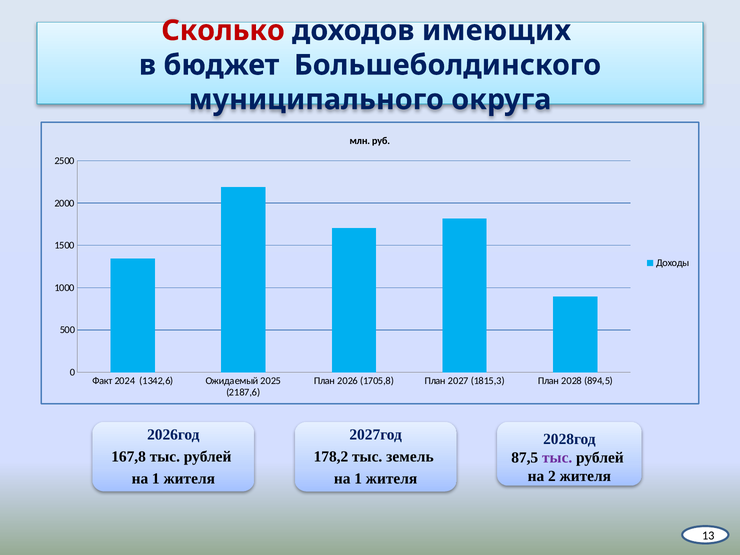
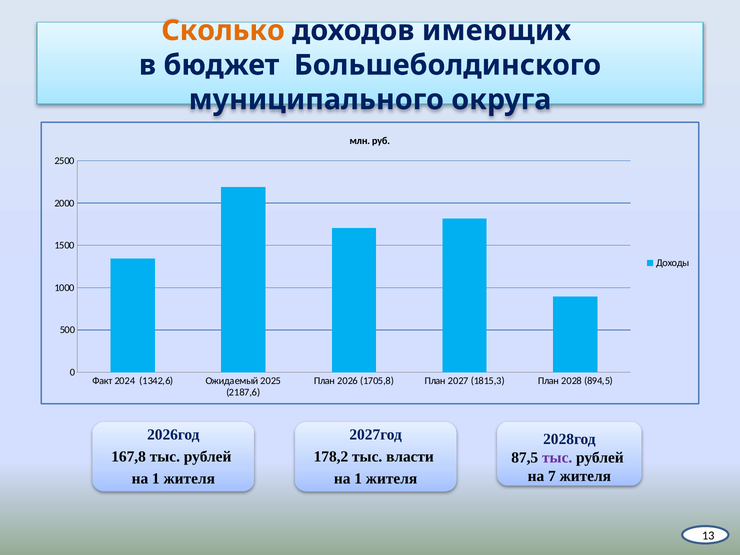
Сколько colour: red -> orange (223, 31)
земель: земель -> власти (410, 457)
2: 2 -> 7 (552, 476)
